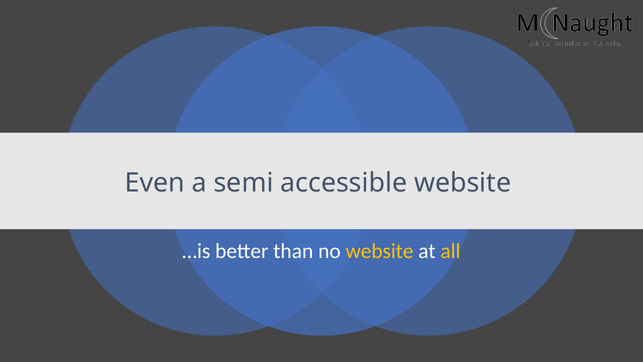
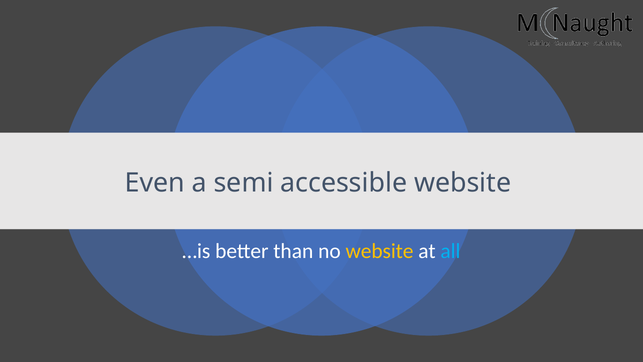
all colour: yellow -> light blue (450, 251)
